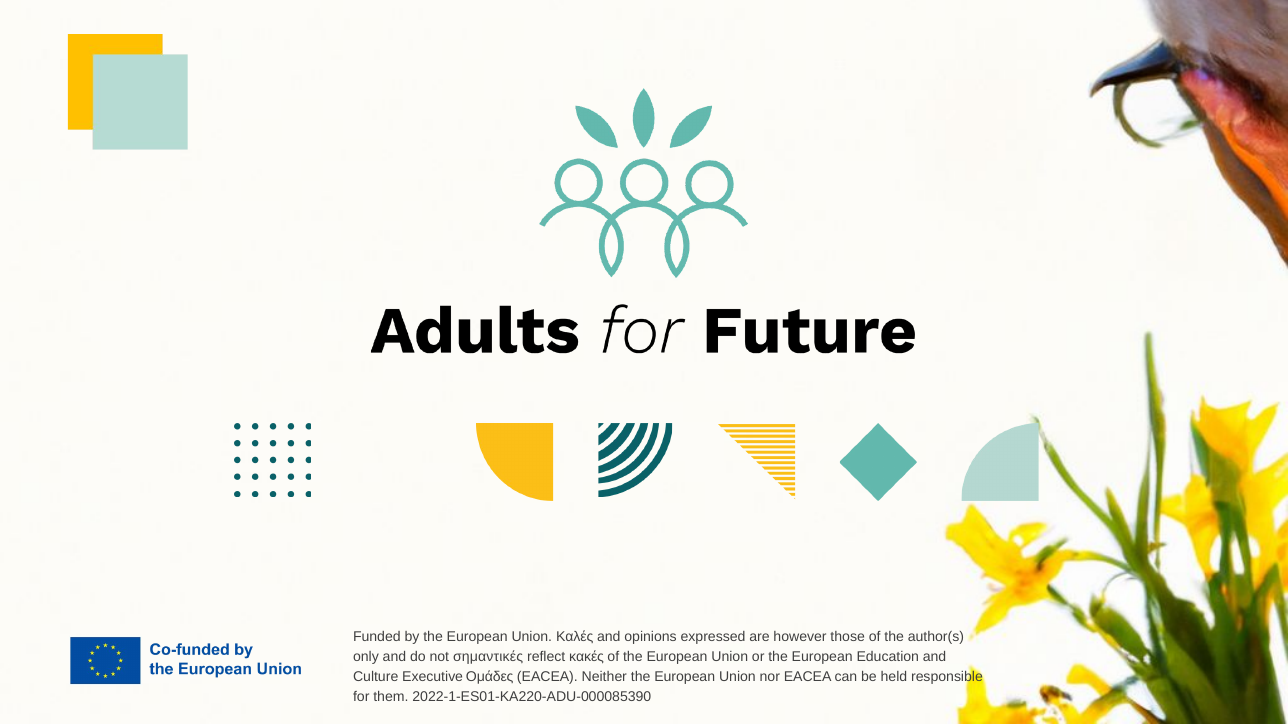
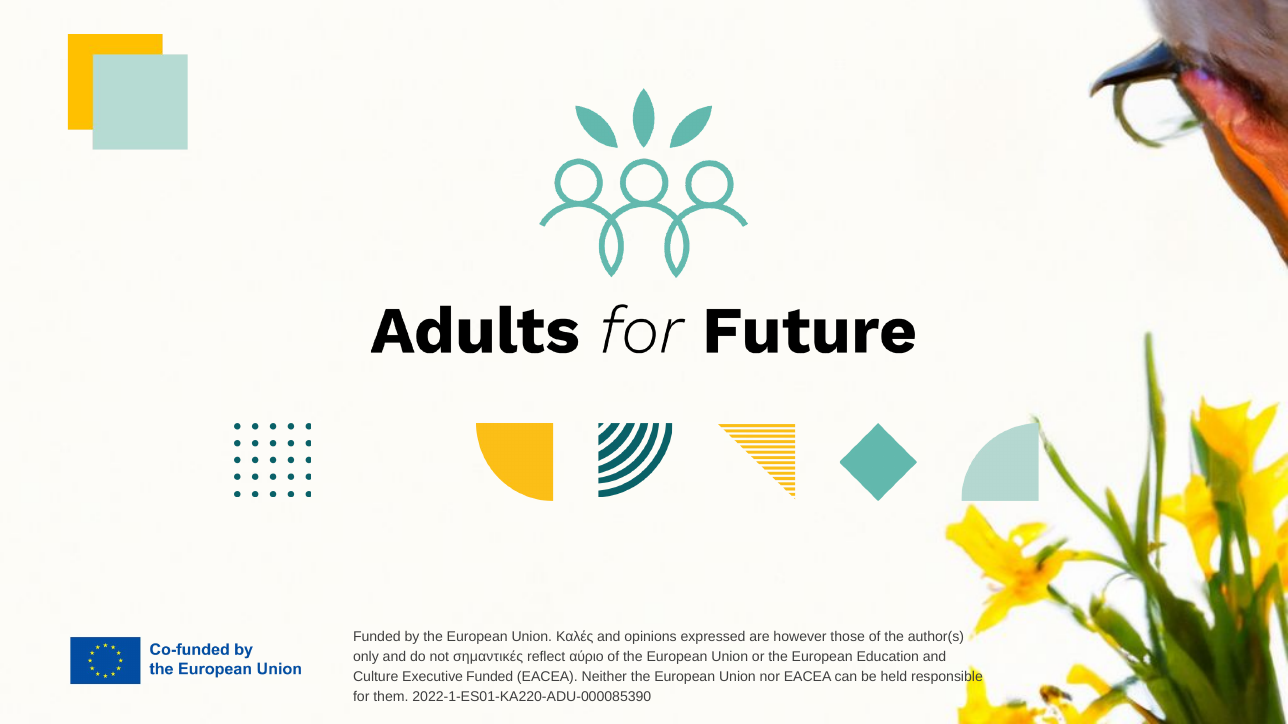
κακές: κακές -> αύριο (587, 657)
Executive Ομάδες: Ομάδες -> Funded (490, 677)
